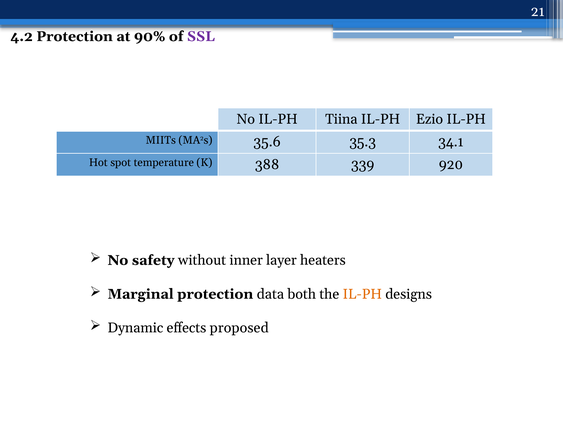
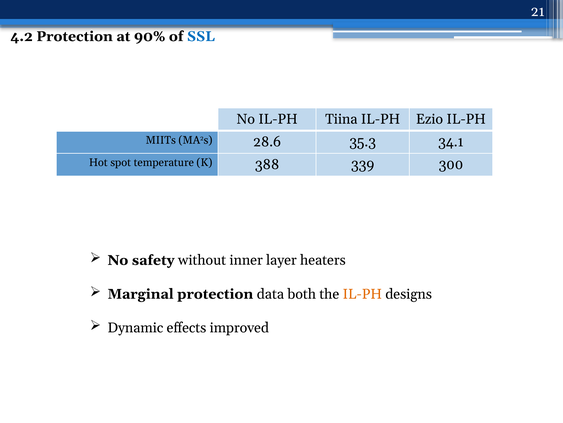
SSL colour: purple -> blue (201, 36)
35.6: 35.6 -> 28.6 (267, 142)
920: 920 -> 300 (451, 164)
proposed: proposed -> improved (239, 327)
